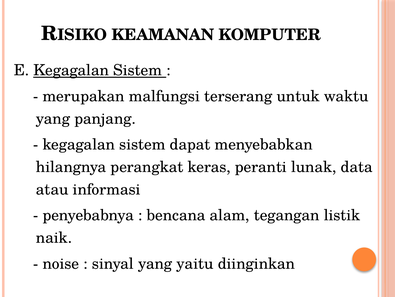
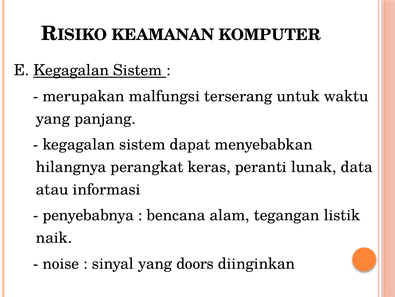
yaitu: yaitu -> doors (195, 263)
